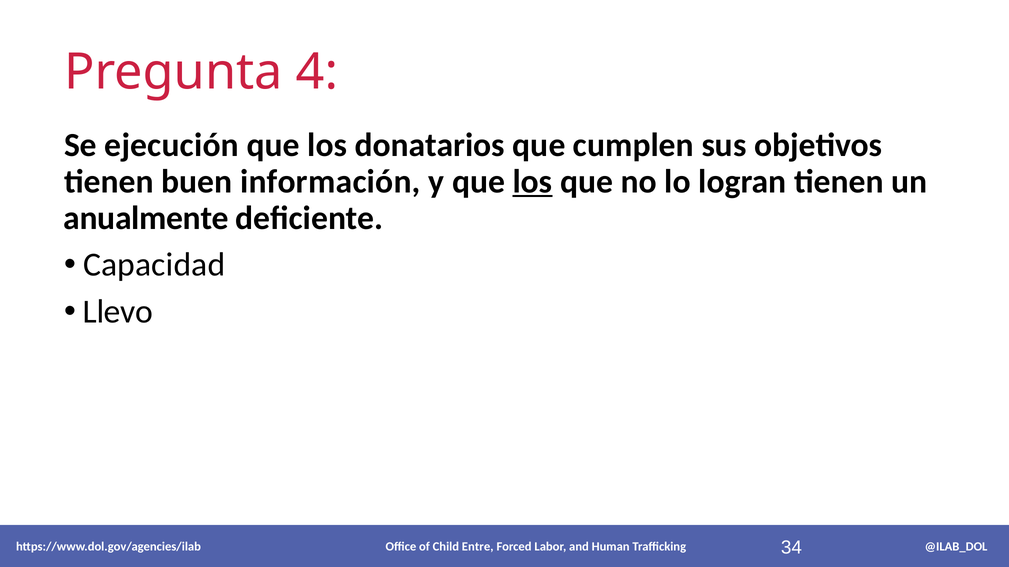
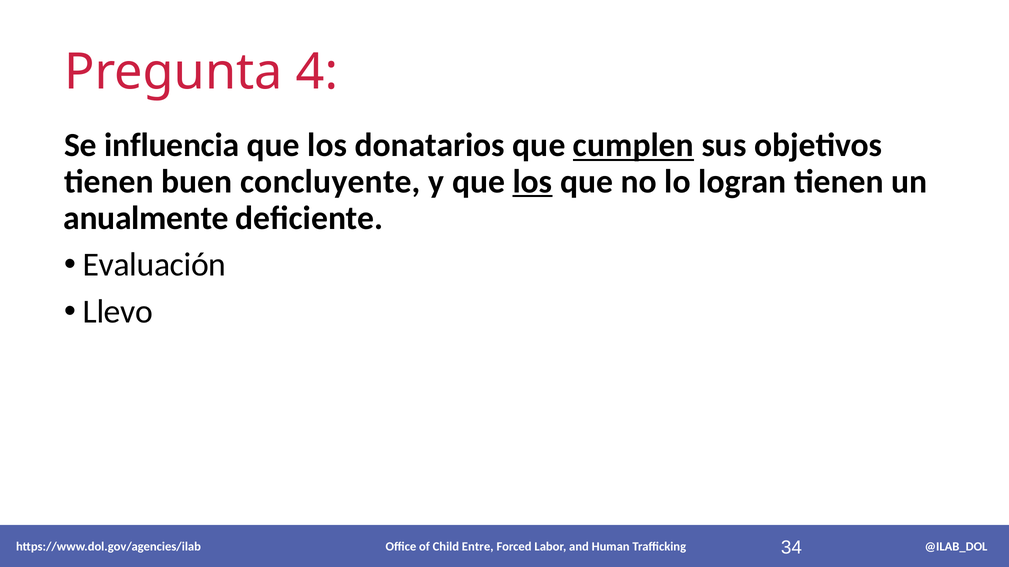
ejecución: ejecución -> influencia (172, 146)
cumplen underline: none -> present (633, 146)
información: información -> concluyente (330, 182)
Capacidad: Capacidad -> Evaluación (154, 265)
